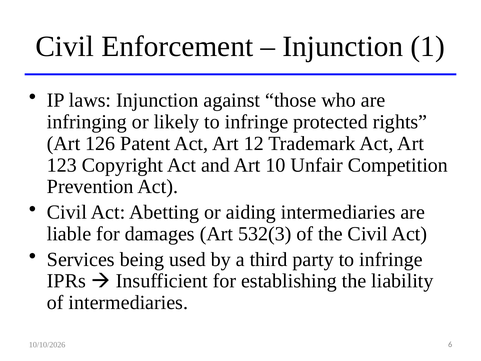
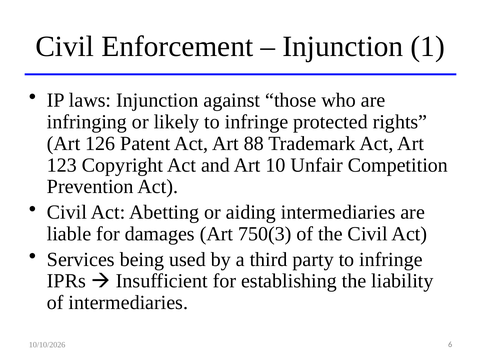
12: 12 -> 88 (254, 143)
532(3: 532(3 -> 750(3 (265, 234)
